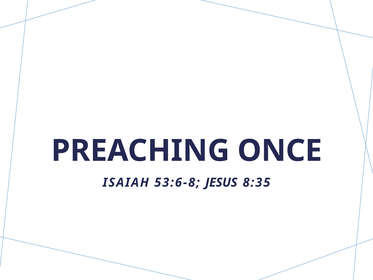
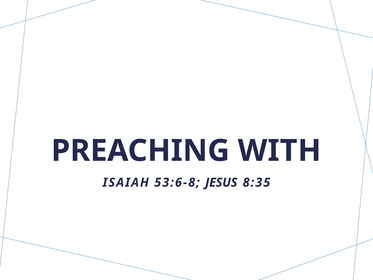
ONCE: ONCE -> WITH (279, 151)
